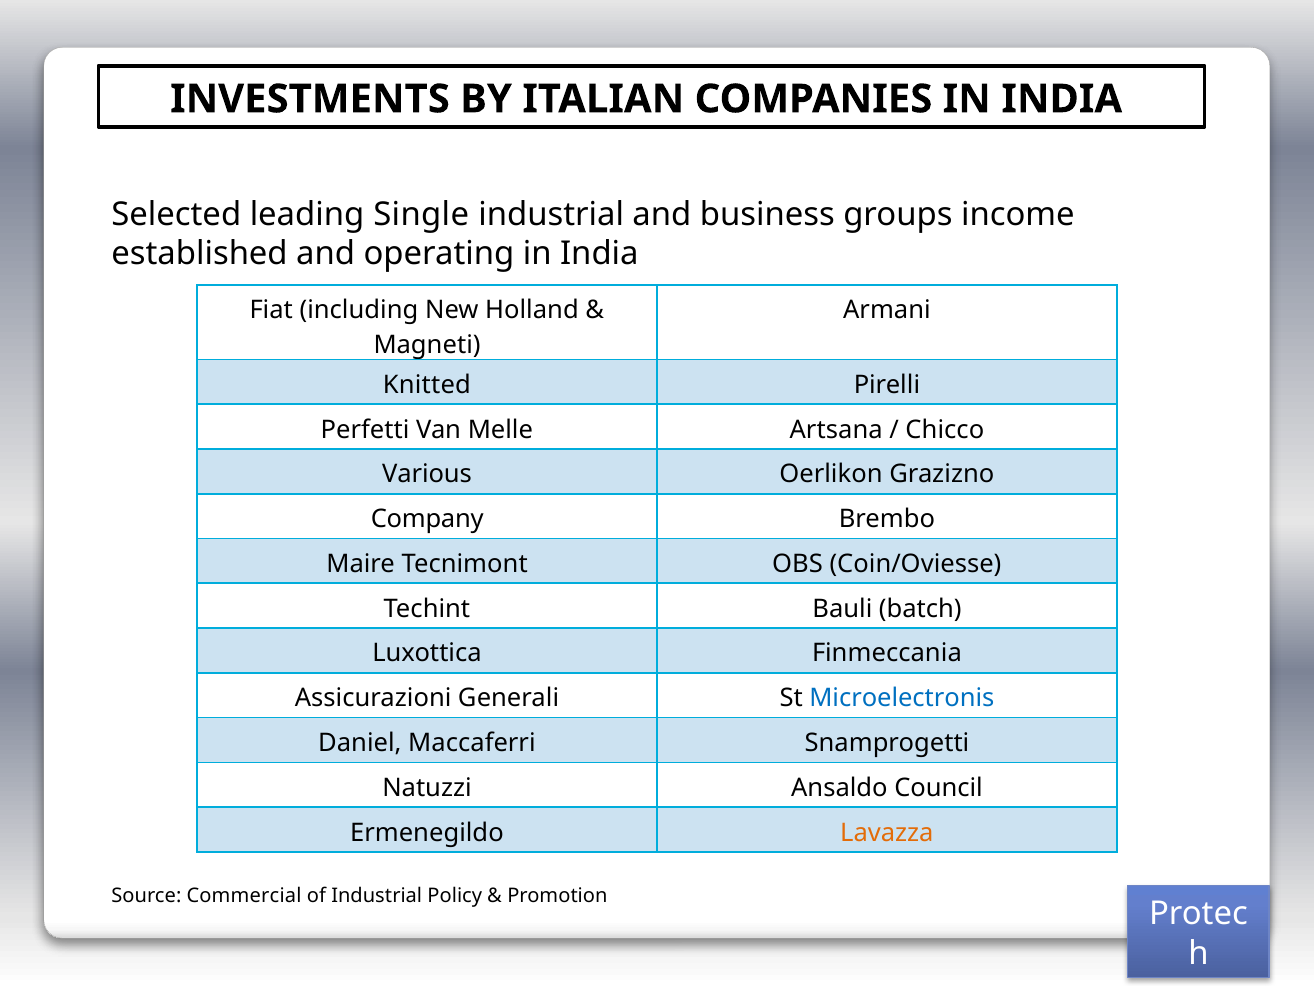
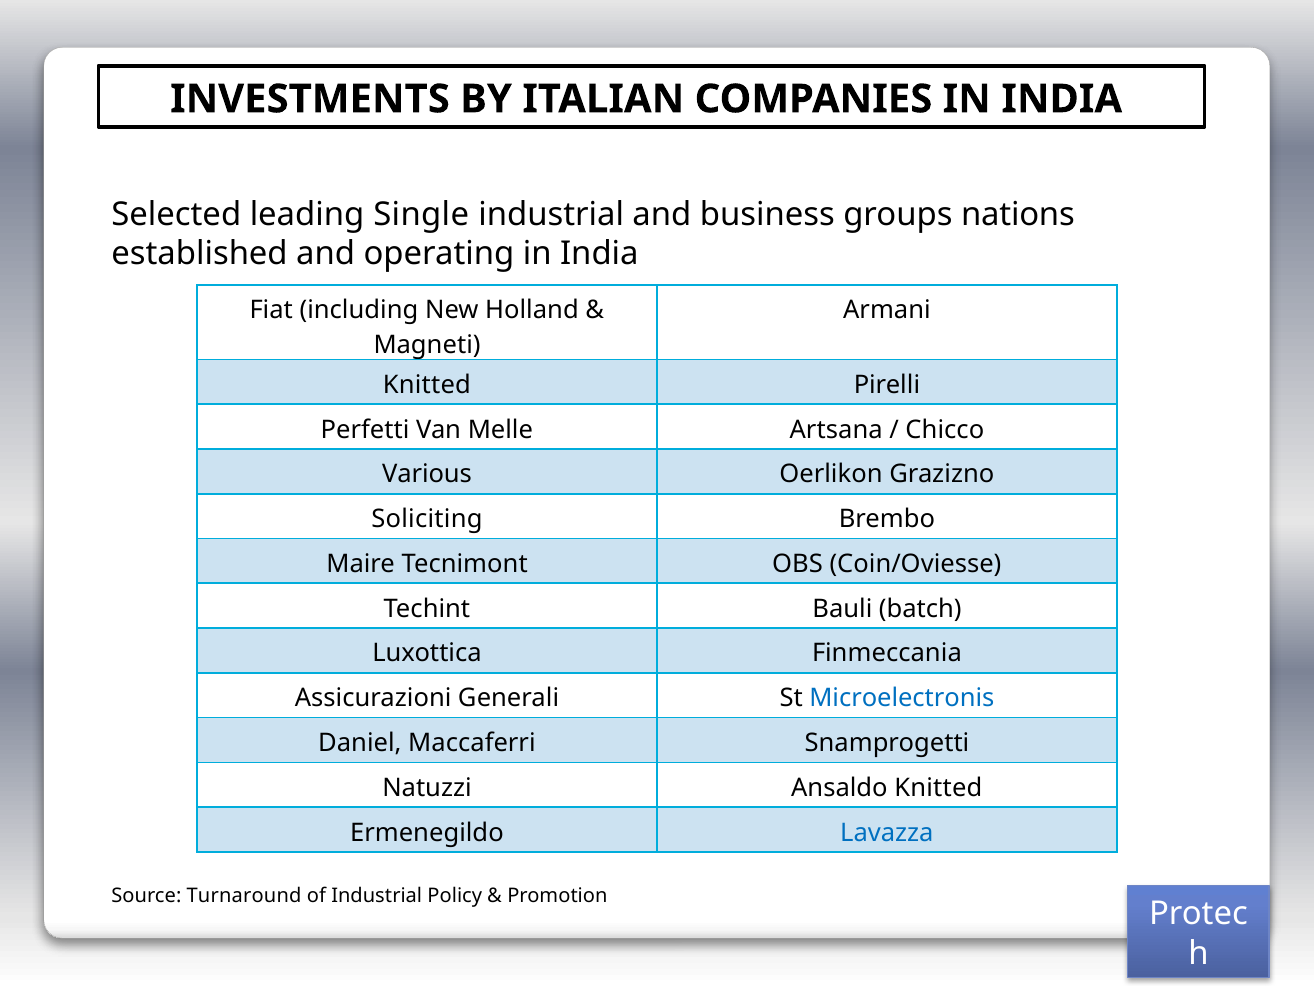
income: income -> nations (1018, 215)
Company: Company -> Soliciting (427, 519)
Ansaldo Council: Council -> Knitted (938, 787)
Lavazza colour: orange -> blue (887, 832)
Commercial: Commercial -> Turnaround (244, 896)
